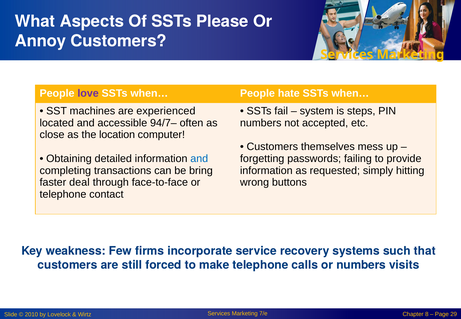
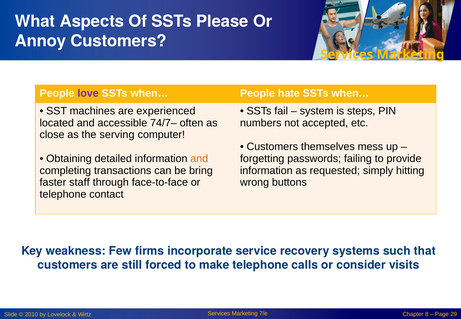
94/7–: 94/7– -> 74/7– (163, 123)
location: location -> serving (117, 135)
and colour: blue -> orange (199, 159)
deal: deal -> staff (79, 183)
or numbers: numbers -> consider (361, 265)
